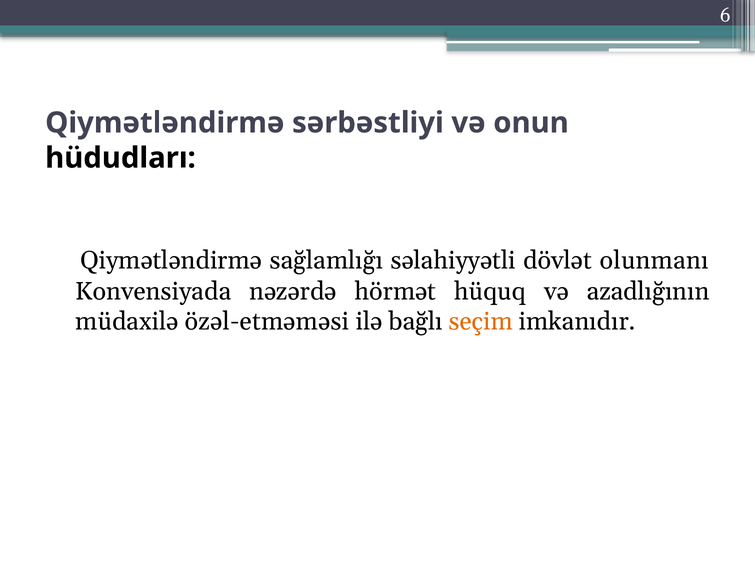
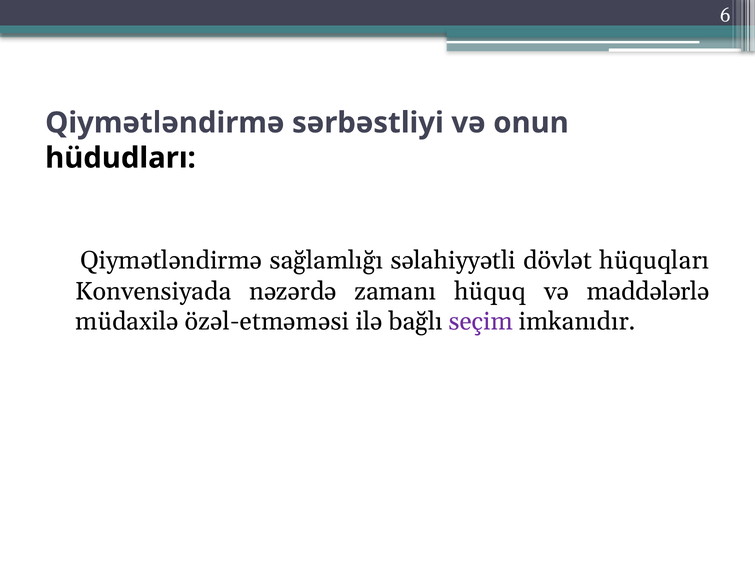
olunmanı: olunmanı -> hüquqları (654, 260)
hörmət: hörmət -> zamanı (395, 291)
azadlığının: azadlığının -> maddələrlə (648, 291)
seçim colour: orange -> purple (481, 322)
